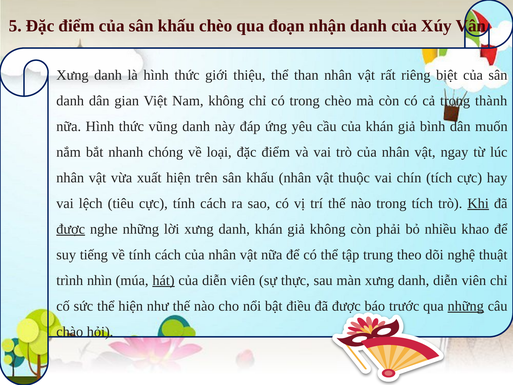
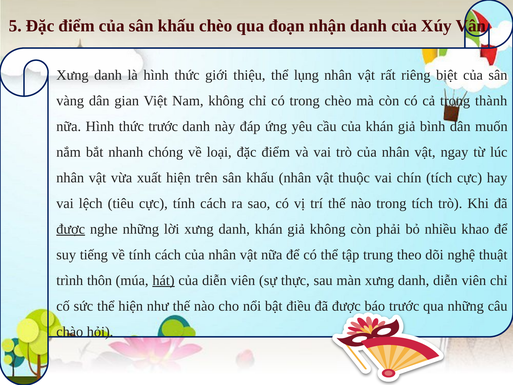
than: than -> lụng (306, 75)
danh: danh -> vàng (70, 101)
thức vũng: vũng -> trước (163, 126)
Khi underline: present -> none (478, 203)
nhìn: nhìn -> thôn (100, 280)
những underline: present -> none (466, 306)
